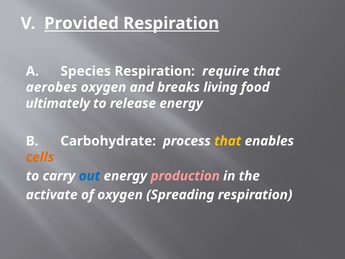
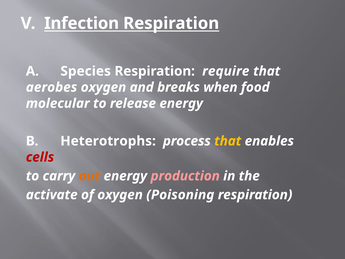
Provided: Provided -> Infection (82, 23)
living: living -> when (220, 87)
ultimately: ultimately -> molecular (58, 103)
Carbohydrate: Carbohydrate -> Heterotrophs (108, 141)
cells colour: orange -> red (40, 157)
out colour: blue -> orange (89, 176)
Spreading: Spreading -> Poisoning (180, 195)
